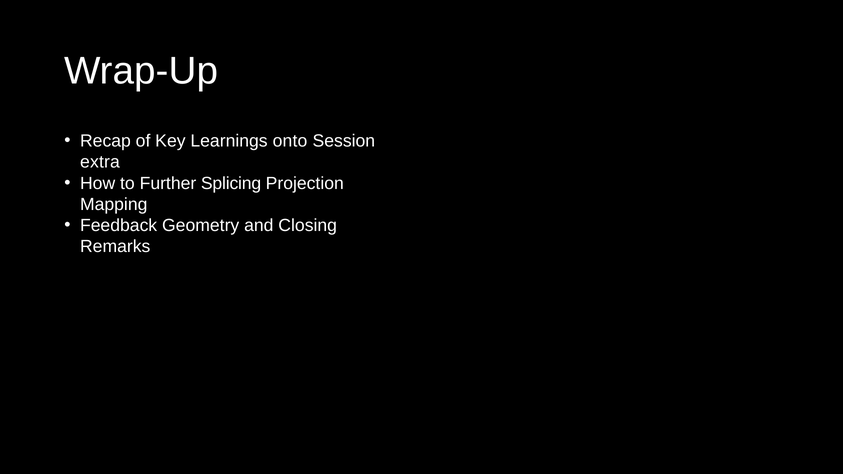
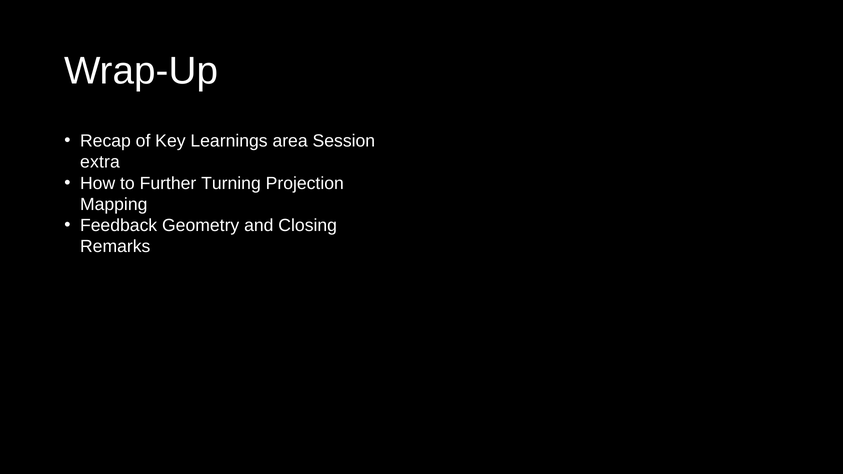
onto: onto -> area (290, 141)
Splicing: Splicing -> Turning (231, 183)
